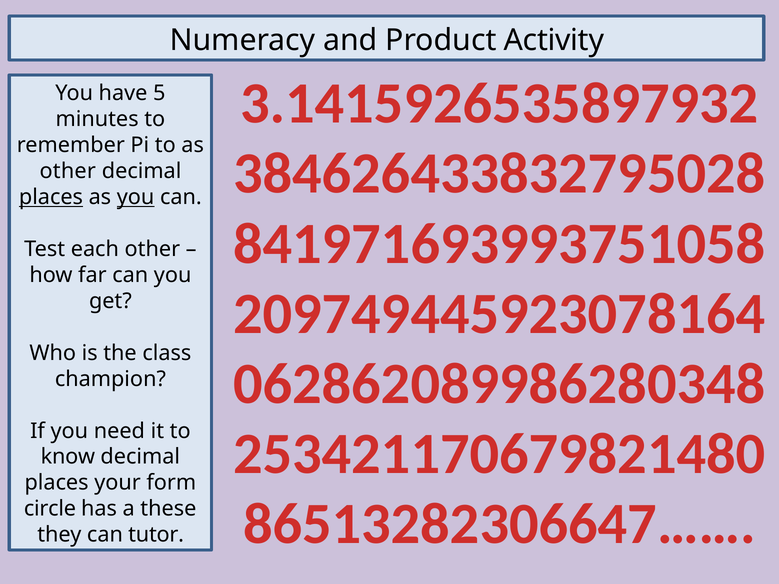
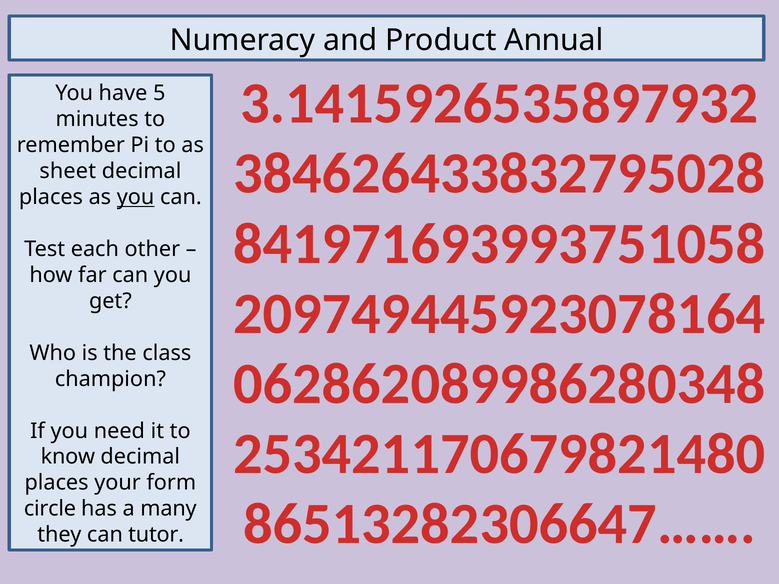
Product Activity: Activity -> Annual (554, 40)
other: other -> sheet (68, 171)
places underline: present -> none (51, 197)
a these: these -> many (168, 509)
